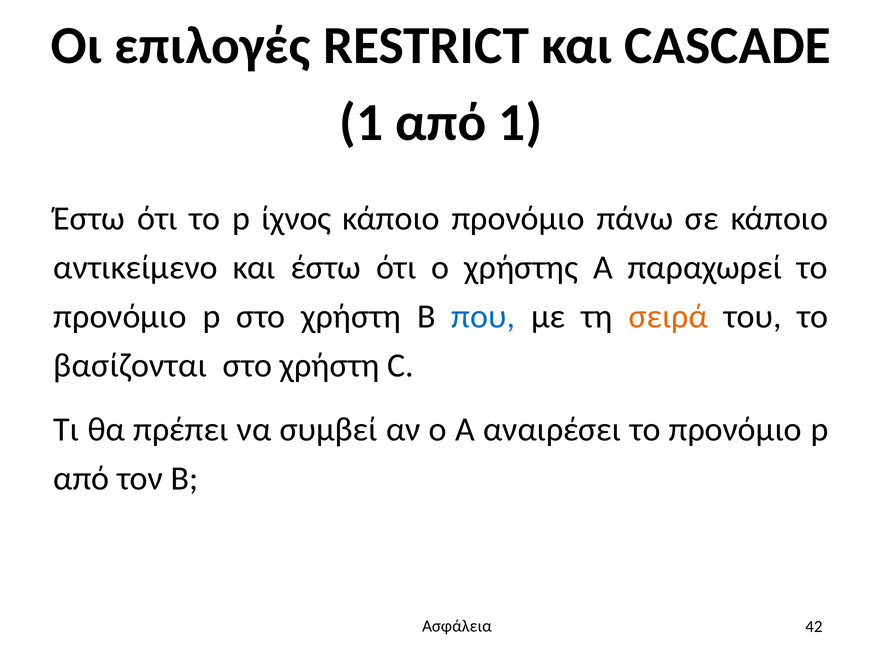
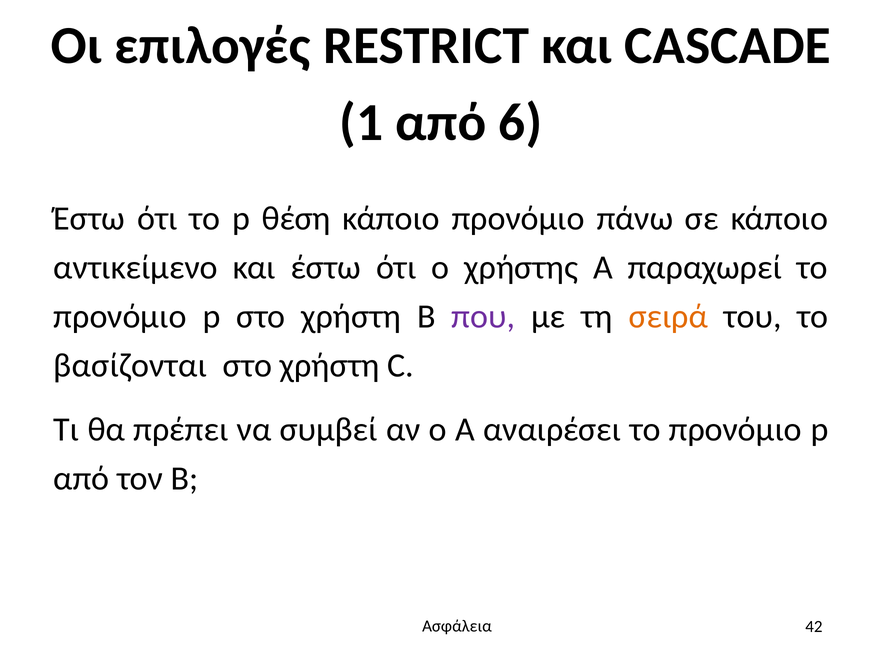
από 1: 1 -> 6 (520, 123)
ίχνος: ίχνος -> θέση (296, 219)
που colour: blue -> purple (483, 317)
